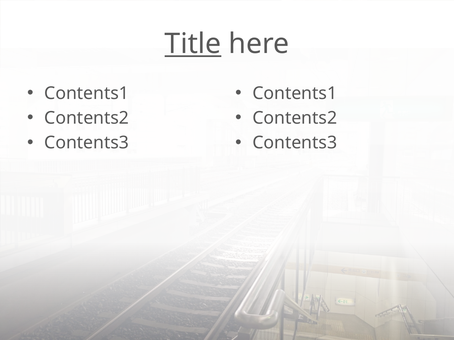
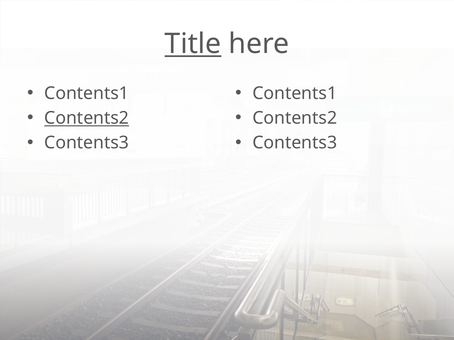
Contents2 underline: none -> present (87, 118)
